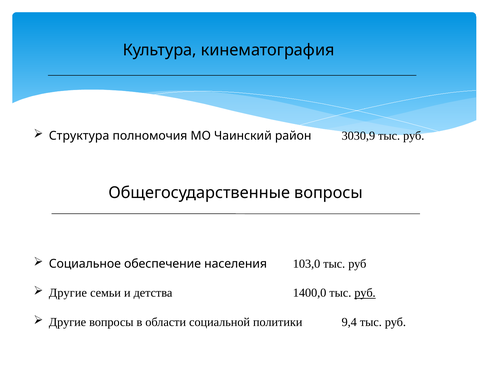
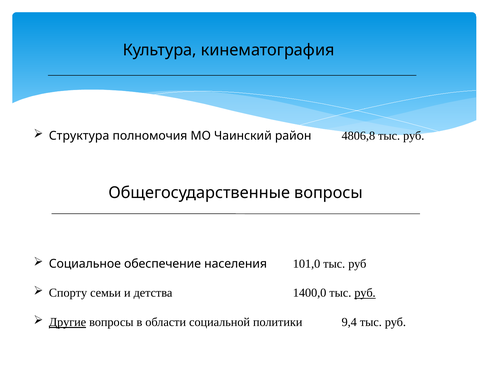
3030,9: 3030,9 -> 4806,8 (358, 136)
103,0: 103,0 -> 101,0 (307, 264)
Другие: Другие -> Спорту (68, 293)
Другие underline: none -> present (67, 322)
